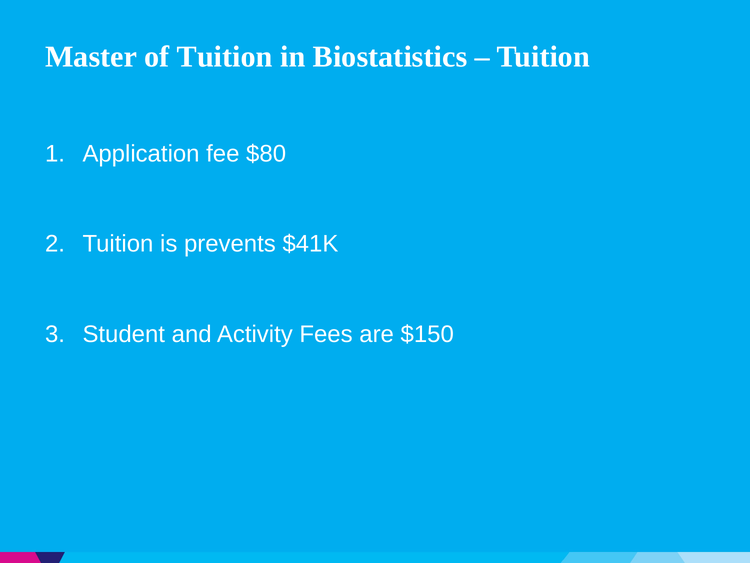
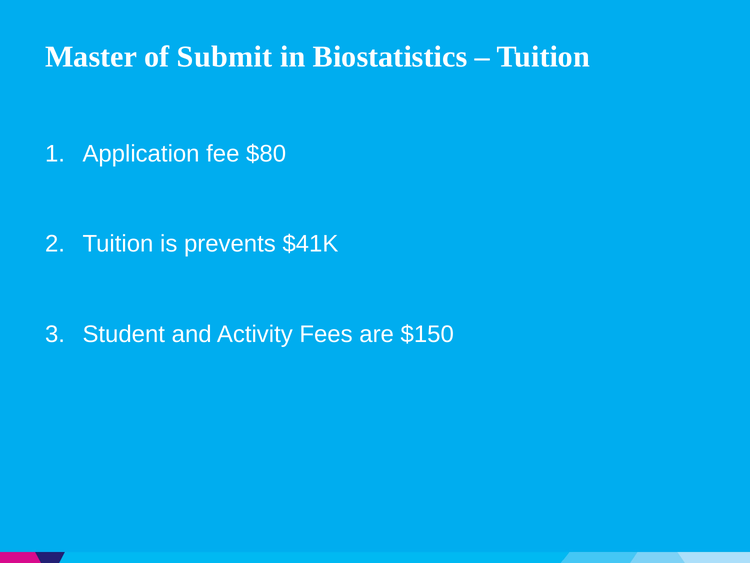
of Tuition: Tuition -> Submit (225, 57)
